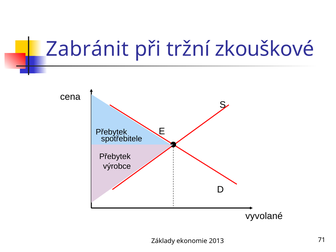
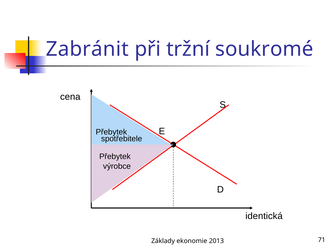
zkouškové: zkouškové -> soukromé (264, 49)
vyvolané: vyvolané -> identická (264, 216)
